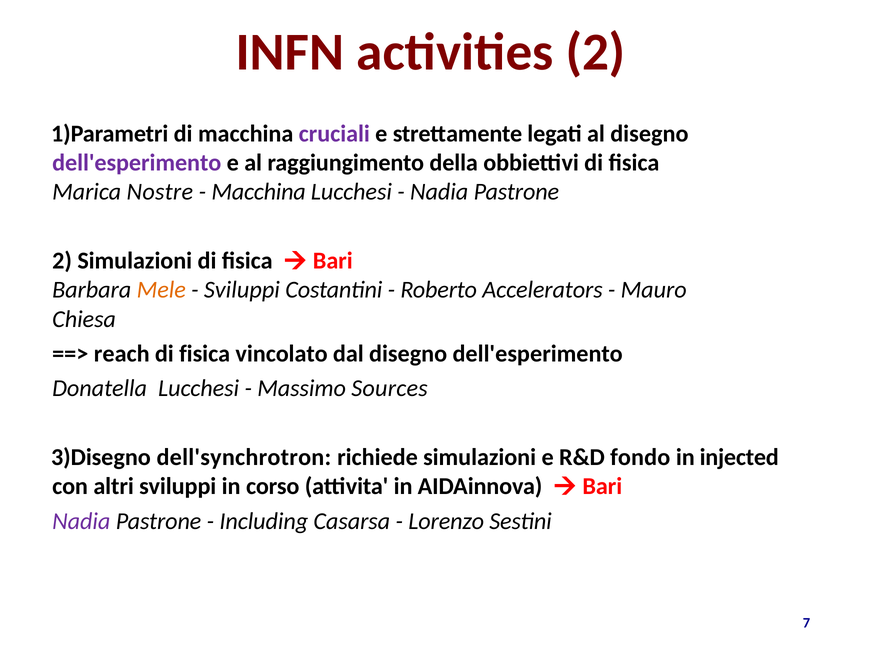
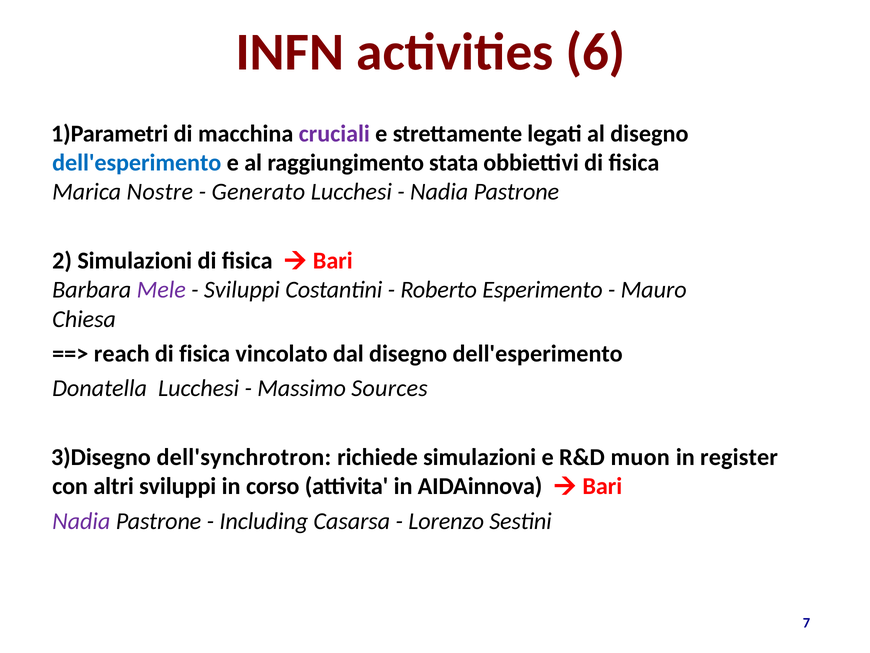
2: 2 -> 6 (595, 52)
dell'esperimento colour: purple -> blue (137, 163)
della: della -> stata (454, 163)
Macchina: Macchina -> Generato (258, 192)
Mele colour: orange -> purple (161, 290)
Accelerators: Accelerators -> Esperimento (543, 290)
fondo: fondo -> muon (640, 457)
injected: injected -> register (739, 457)
